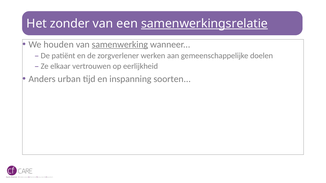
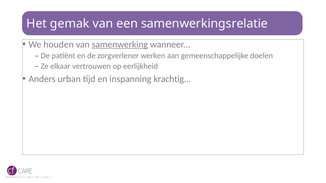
zonder: zonder -> gemak (70, 24)
samenwerkingsrelatie underline: present -> none (204, 24)
soorten: soorten -> krachtig (172, 79)
